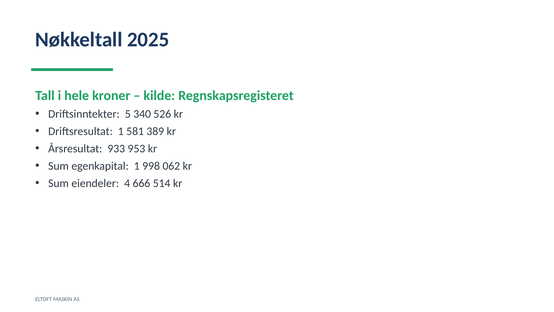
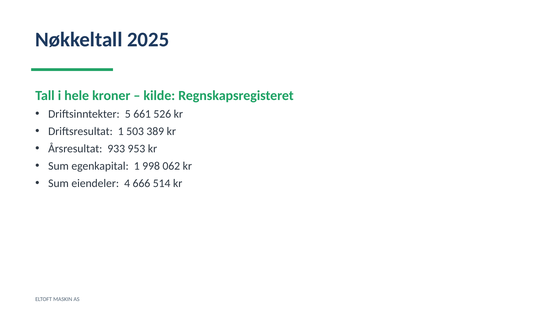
340: 340 -> 661 (142, 114)
581: 581 -> 503 (135, 131)
